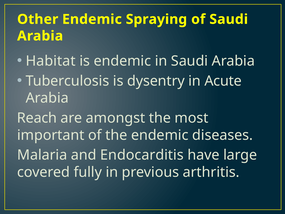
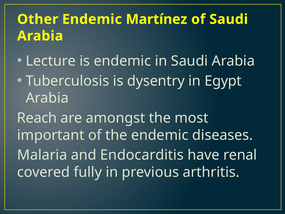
Spraying: Spraying -> Martínez (157, 19)
Habitat: Habitat -> Lecture (51, 61)
Acute: Acute -> Egypt (223, 81)
large: large -> renal (240, 155)
